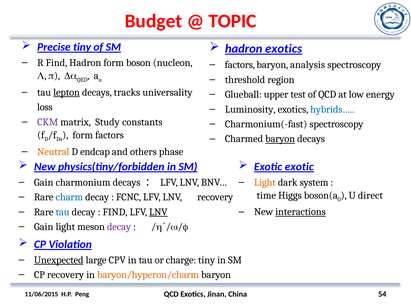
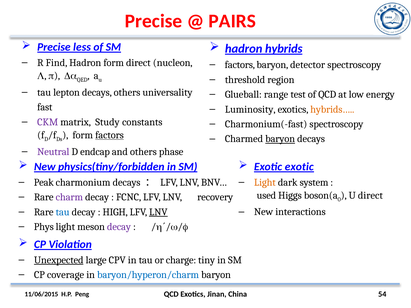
Budget: Budget -> Precise (154, 21)
TOPIC: TOPIC -> PAIRS (232, 21)
Precise tiny: tiny -> less (82, 47)
hadron exotics: exotics -> hybrids (284, 49)
form boson: boson -> direct (138, 63)
analysis: analysis -> detector (308, 65)
lepton underline: present -> none (67, 92)
decays tracks: tracks -> others (127, 92)
upper: upper -> range (276, 95)
loss: loss -> fast (45, 107)
hybrids… colour: blue -> orange (332, 109)
factors underline: none -> present (109, 135)
Neutral colour: orange -> purple (53, 152)
Gain: Gain -> Peak (44, 182)
time: time -> used (266, 196)
charm colour: blue -> purple (69, 197)
FIND: FIND -> HIGH (115, 212)
interactions underline: present -> none (300, 212)
Gain: Gain -> Phys (44, 227)
CP recovery: recovery -> coverage (66, 275)
baryon/hyperon/charm colour: orange -> blue (148, 275)
